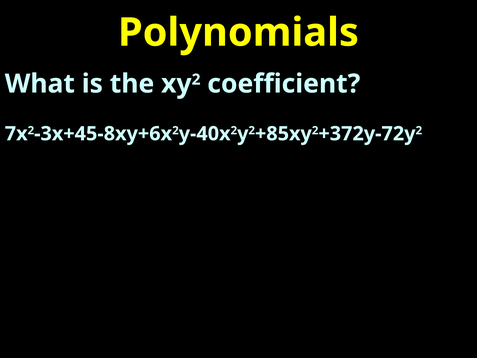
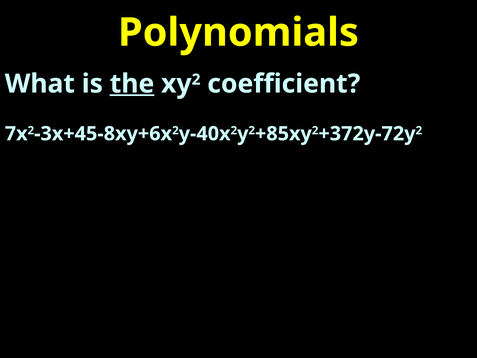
the underline: none -> present (132, 84)
